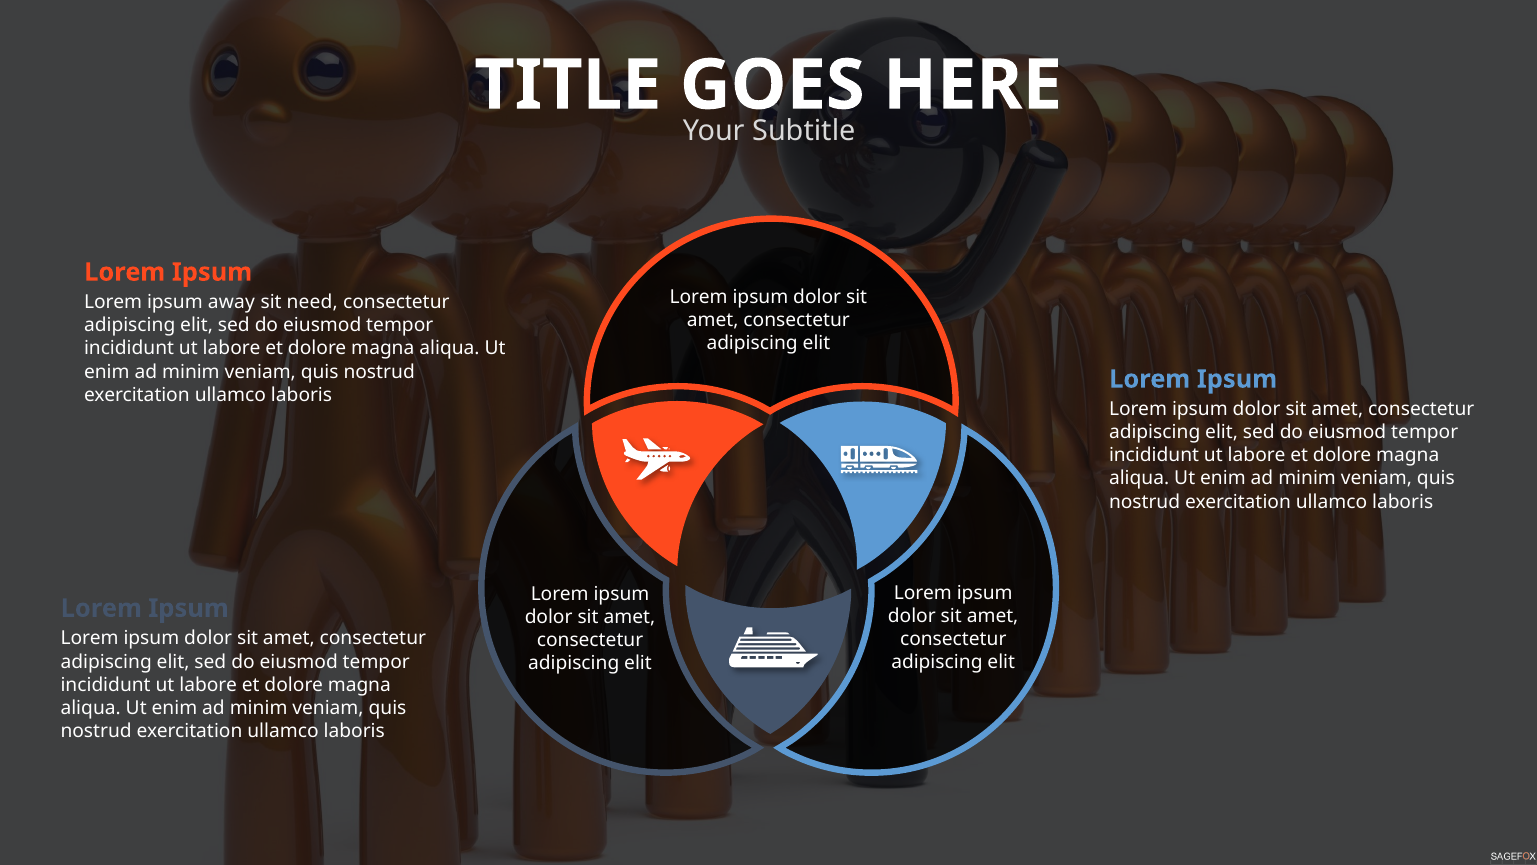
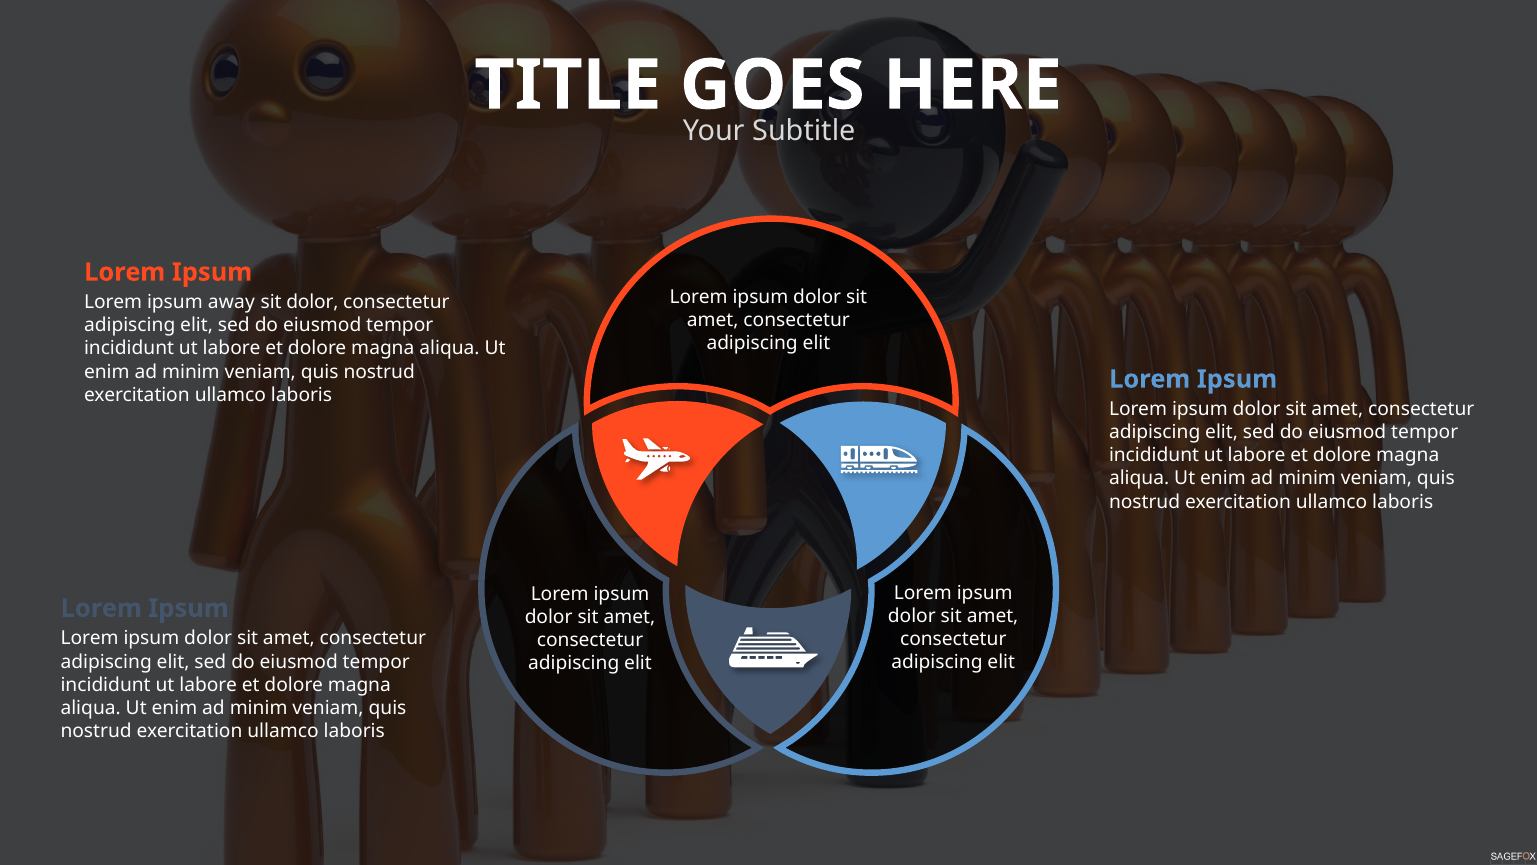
sit need: need -> dolor (312, 302)
